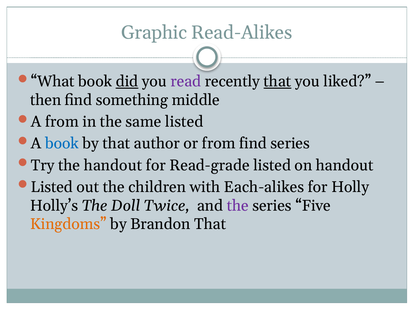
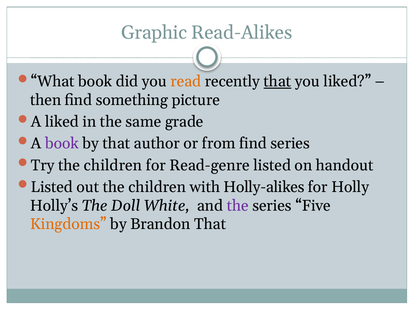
did underline: present -> none (127, 82)
read colour: purple -> orange (186, 82)
middle: middle -> picture (196, 100)
A from: from -> liked (62, 122)
same listed: listed -> grade (184, 122)
book colour: blue -> purple (62, 144)
Try the handout: handout -> children (113, 166)
Read-grade: Read-grade -> Read-genre (210, 166)
Each-alikes: Each-alikes -> Holly-alikes (264, 187)
Twice: Twice -> White (167, 206)
